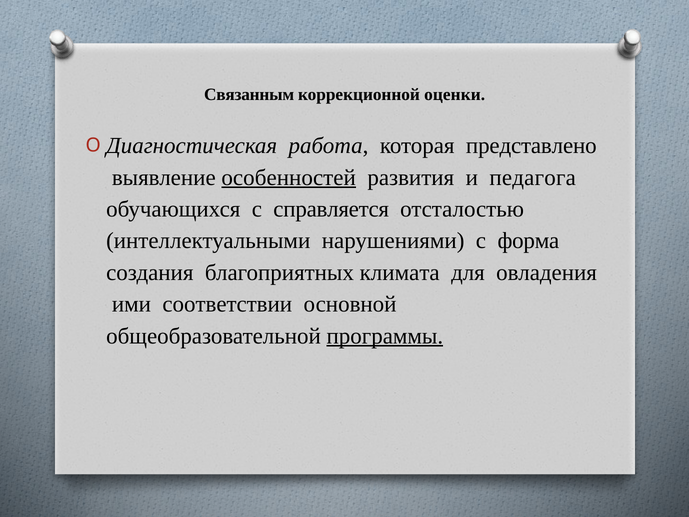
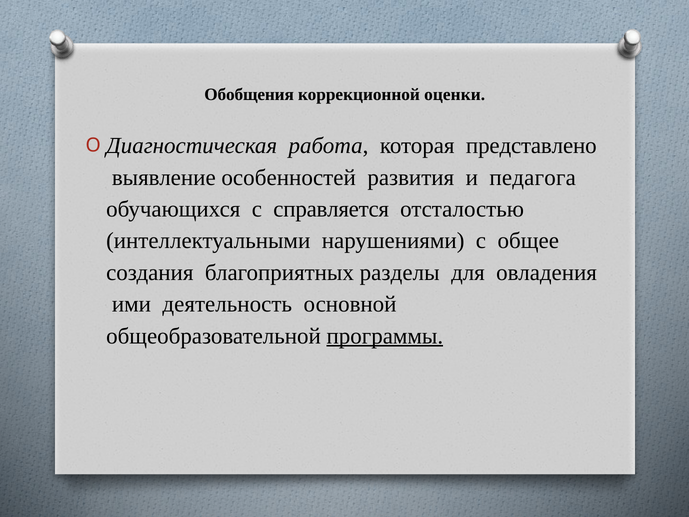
Связанным: Связанным -> Обобщения (249, 95)
особенностей underline: present -> none (289, 177)
форма: форма -> общее (528, 241)
климата: климата -> разделы (400, 272)
соответствии: соответствии -> деятельность (227, 304)
